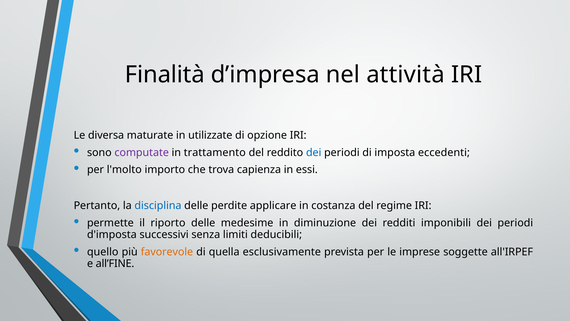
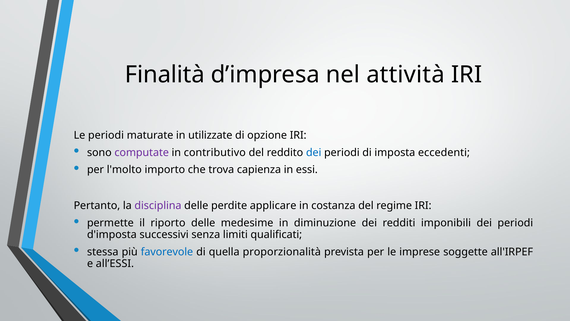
Le diversa: diversa -> periodi (106, 135)
trattamento: trattamento -> contributivo (215, 152)
disciplina colour: blue -> purple (158, 205)
deducibili: deducibili -> qualificati (276, 234)
quello: quello -> stessa (103, 252)
favorevole colour: orange -> blue (167, 252)
esclusivamente: esclusivamente -> proporzionalità (282, 252)
all’FINE: all’FINE -> all’ESSI (115, 263)
